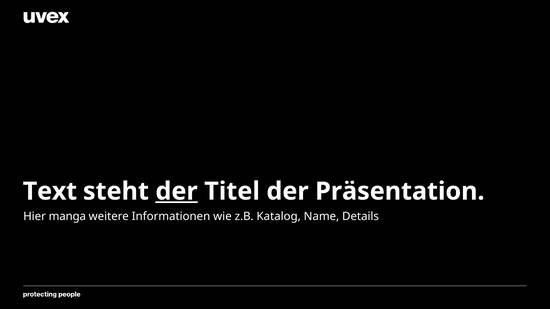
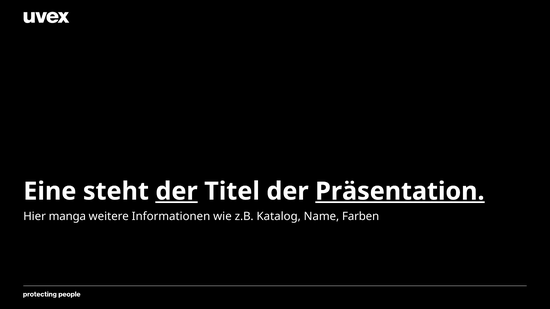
Text: Text -> Eine (50, 192)
Präsentation underline: none -> present (400, 192)
Details: Details -> Farben (361, 217)
